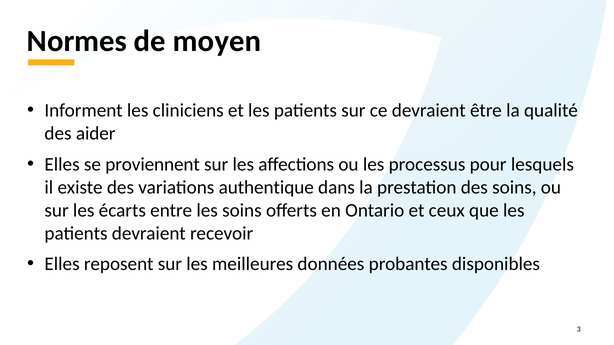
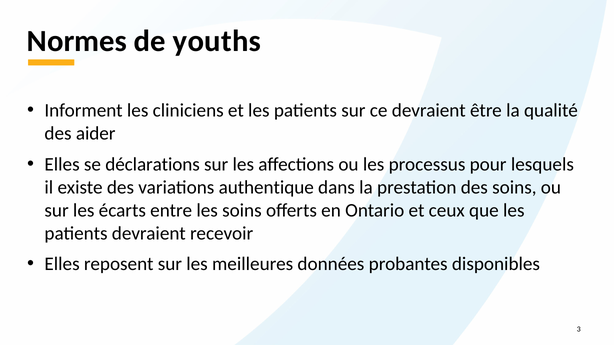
moyen: moyen -> youths (217, 41)
proviennent: proviennent -> déclarations (153, 164)
